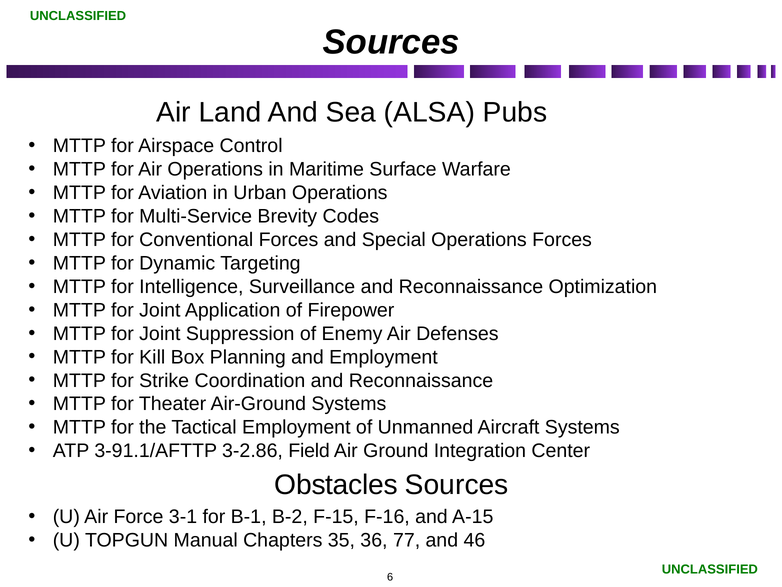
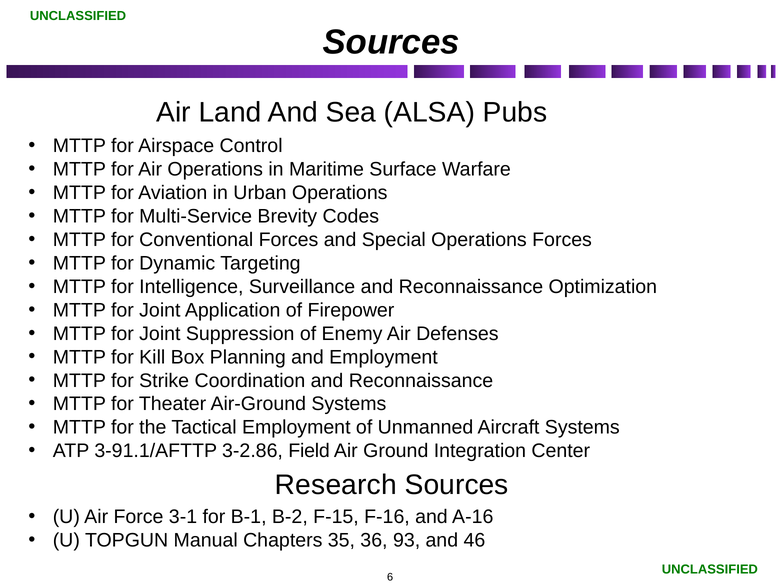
Obstacles: Obstacles -> Research (336, 485)
A-15: A-15 -> A-16 (473, 516)
77: 77 -> 93 (407, 540)
